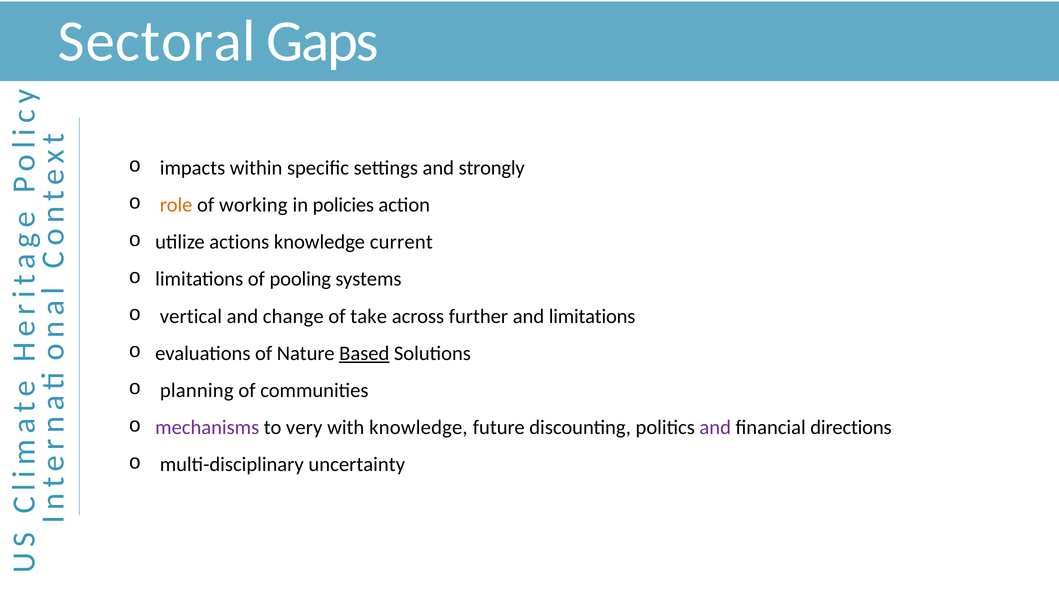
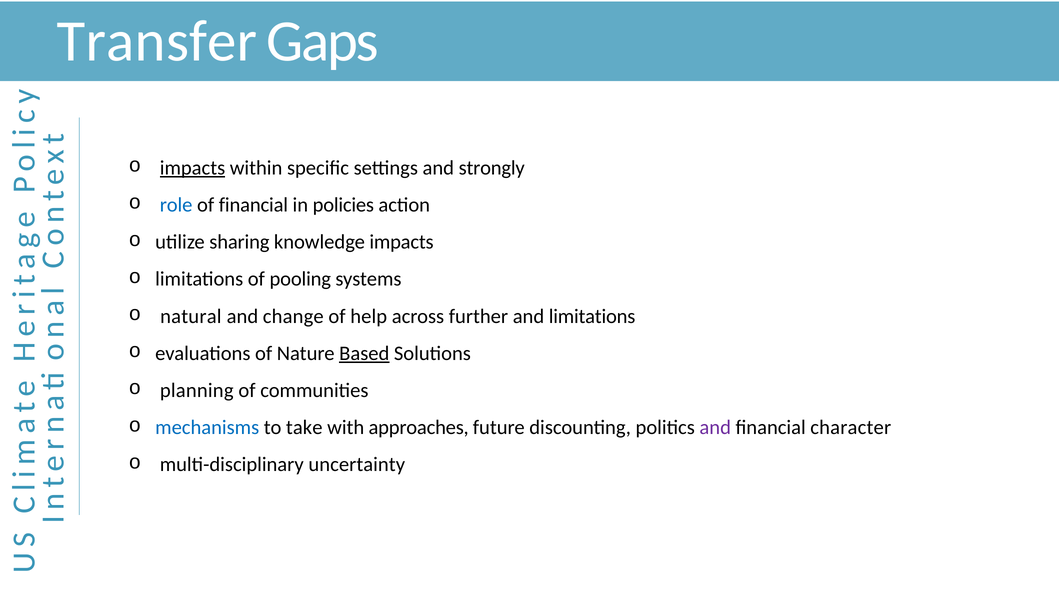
Sectoral: Sectoral -> Transfer (157, 41)
impacts underline: none -> present (193, 168)
role colour: orange -> blue (176, 205)
of working: working -> financial (253, 205)
actions: actions -> sharing (239, 242)
knowledge current: current -> impacts (402, 242)
vertical: vertical -> natural (191, 316)
take: take -> help (369, 316)
mechanisms colour: purple -> blue (207, 427)
very: very -> take (304, 427)
with knowledge: knowledge -> approaches (419, 427)
directions: directions -> character (851, 427)
